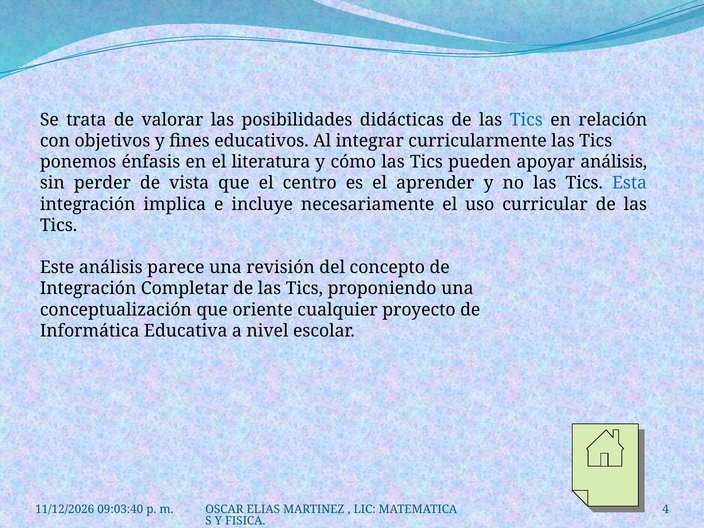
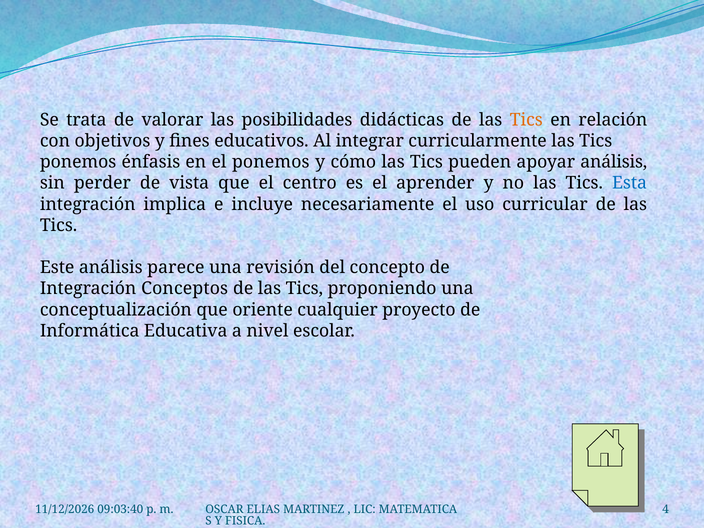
Tics colour: blue -> orange (526, 120)
el literatura: literatura -> ponemos (271, 162)
Completar: Completar -> Conceptos (185, 289)
